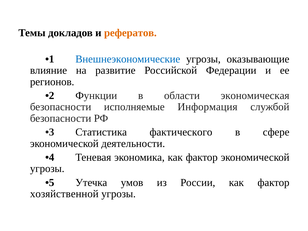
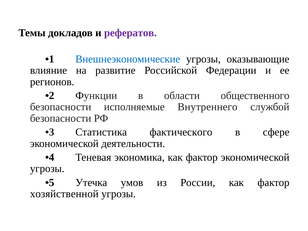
рефератов colour: orange -> purple (130, 33)
экономическая: экономическая -> общественного (255, 96)
Информация: Информация -> Внутреннего (207, 107)
